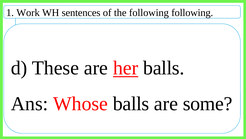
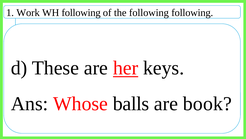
WH sentences: sentences -> following (81, 13)
balls: balls -> keys (164, 68)
some: some -> book (207, 103)
